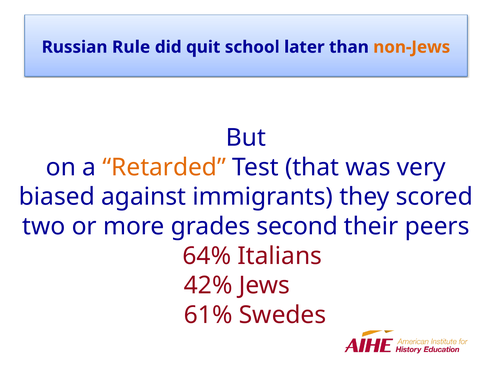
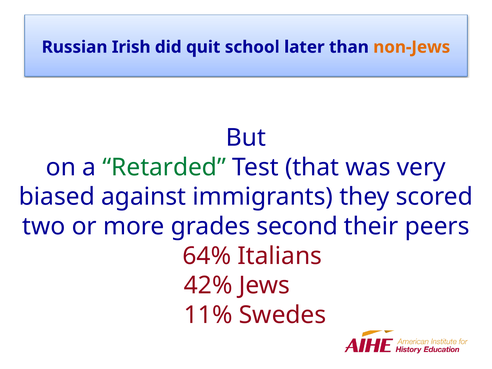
Rule: Rule -> Irish (131, 47)
Retarded colour: orange -> green (164, 167)
61%: 61% -> 11% (208, 315)
